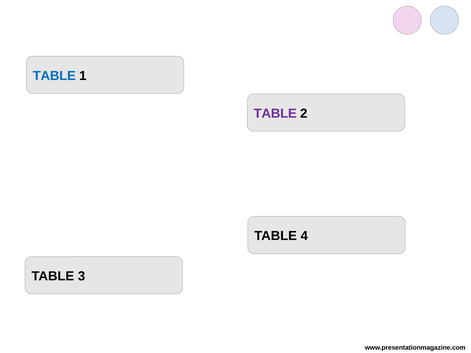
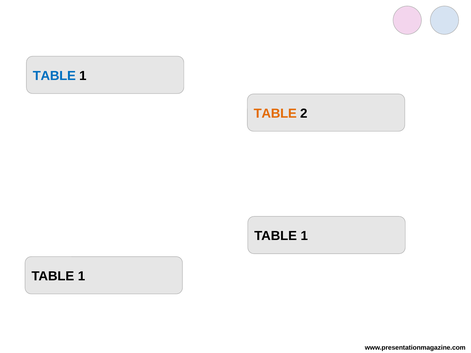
TABLE colour: purple -> orange (275, 114)
4: 4 -> 1 (304, 236)
3: 3 -> 1 (82, 276)
